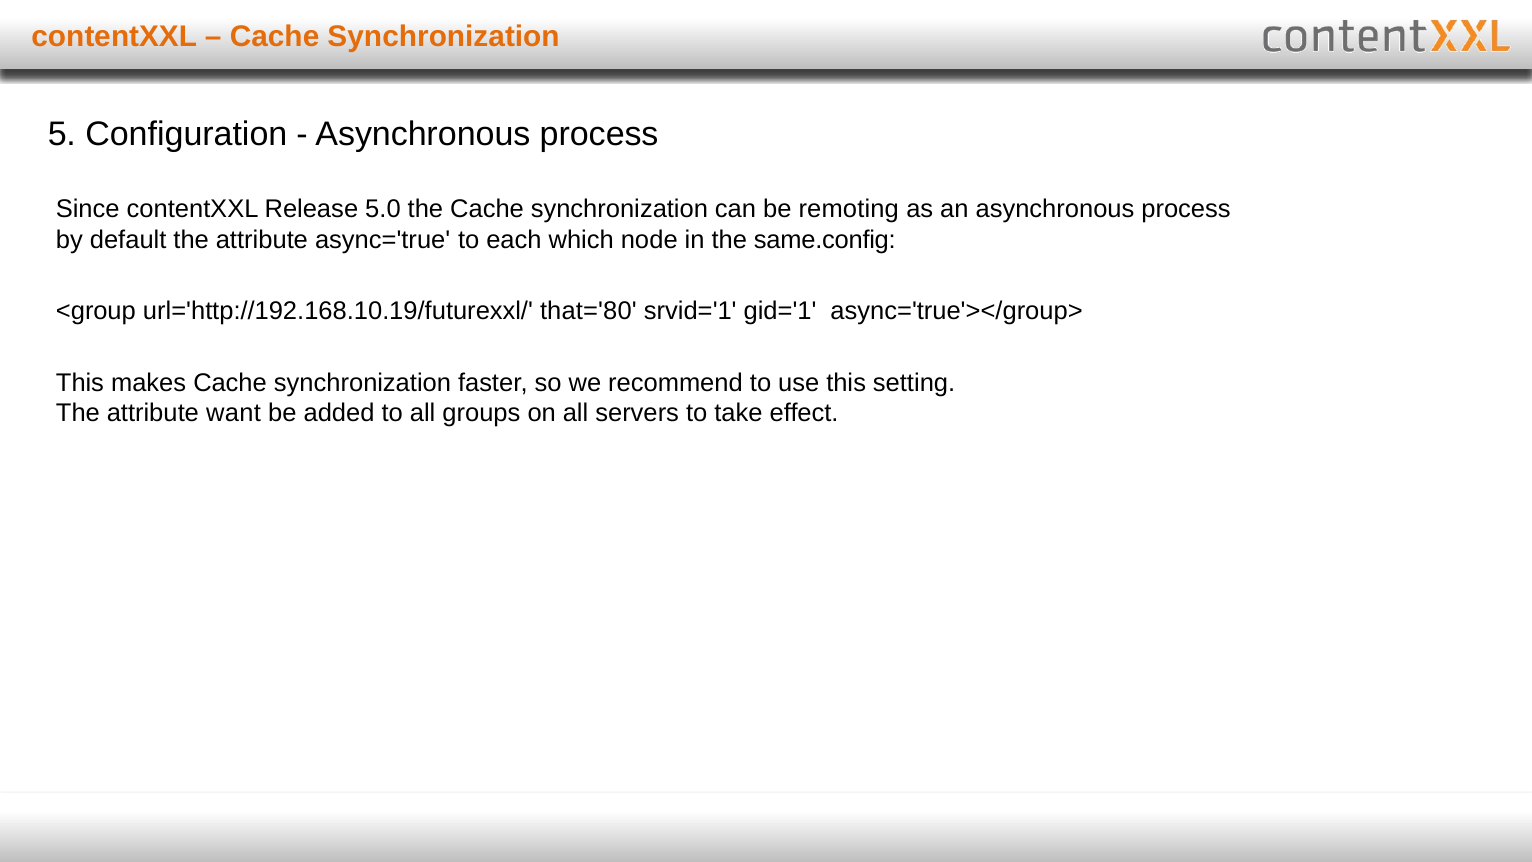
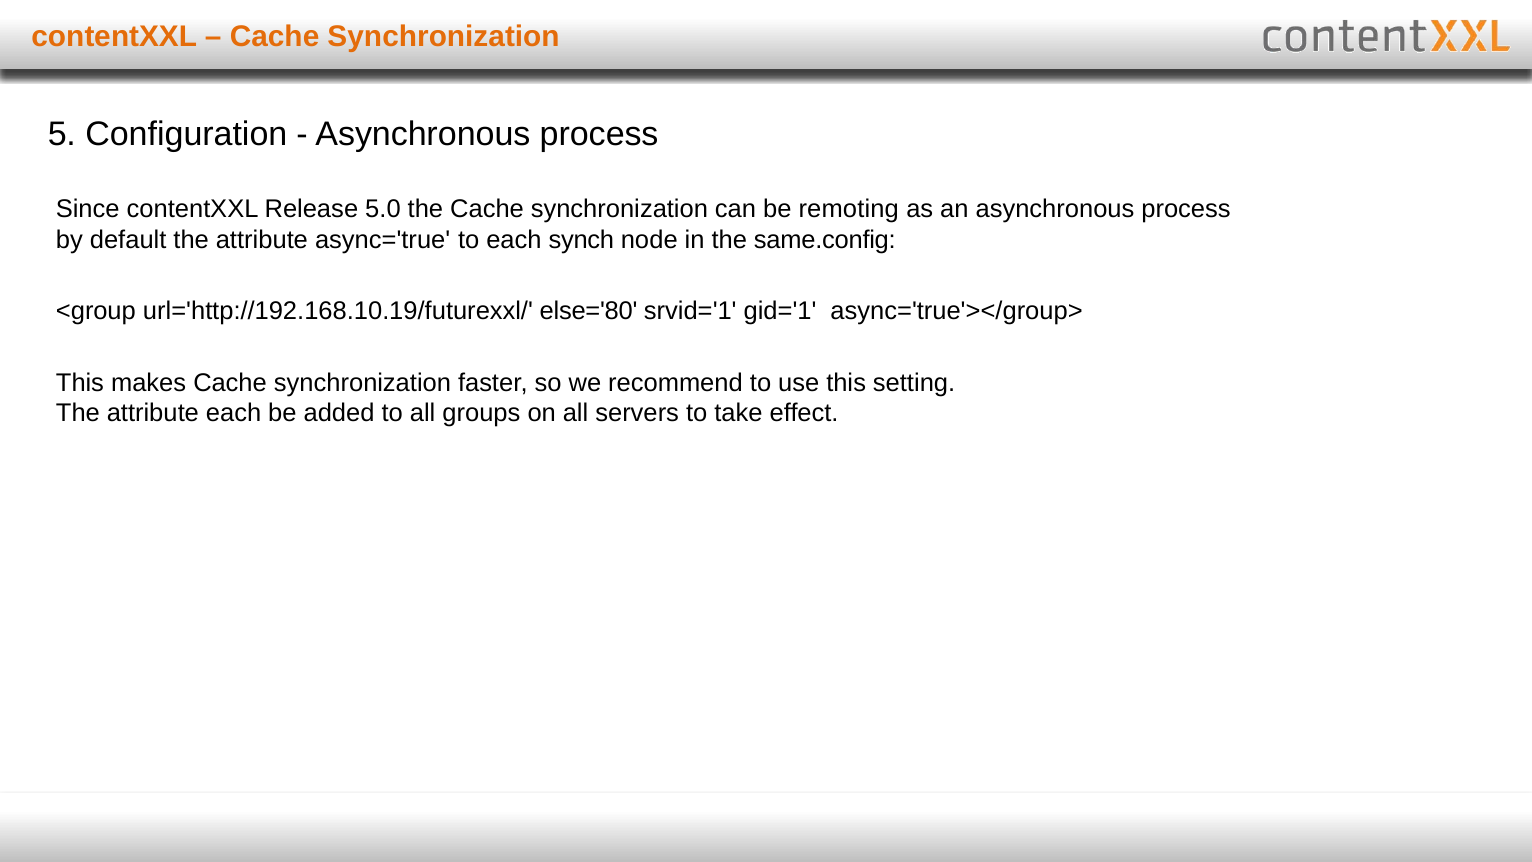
which: which -> synch (581, 240)
that='80: that='80 -> else='80 (589, 311)
attribute want: want -> each (234, 413)
